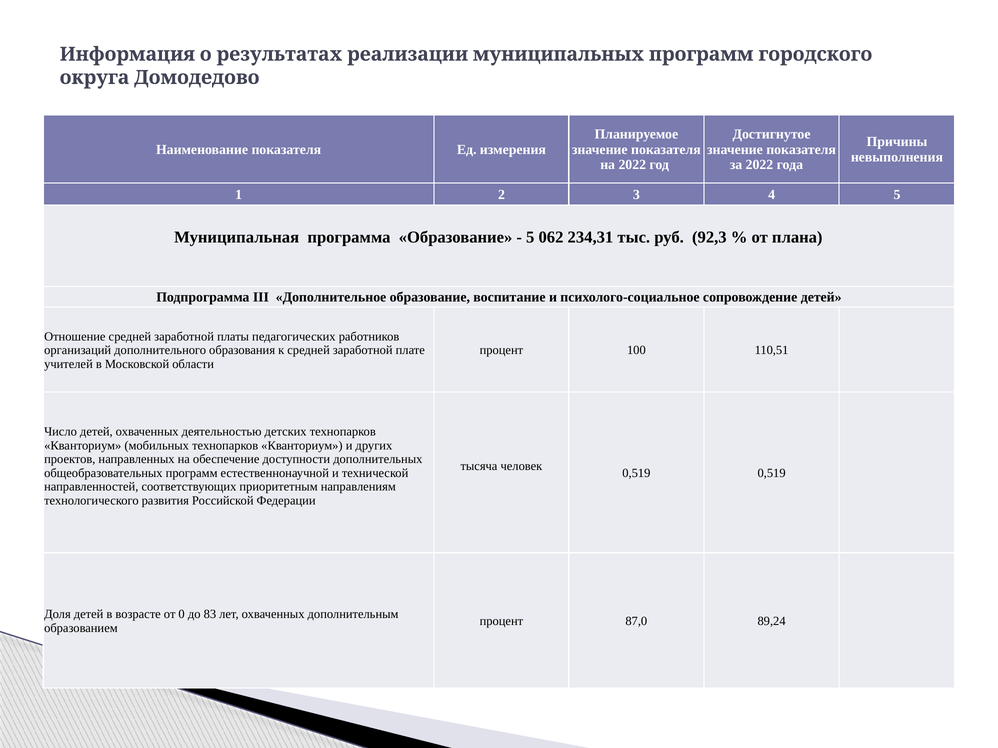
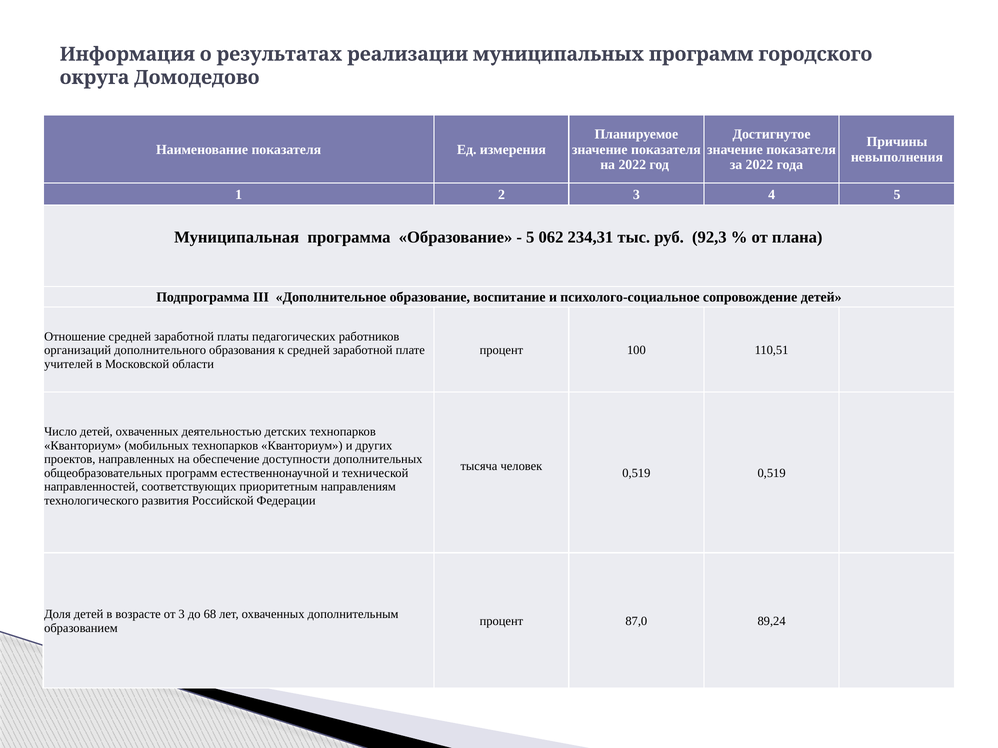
от 0: 0 -> 3 (182, 614)
83: 83 -> 68 (210, 614)
